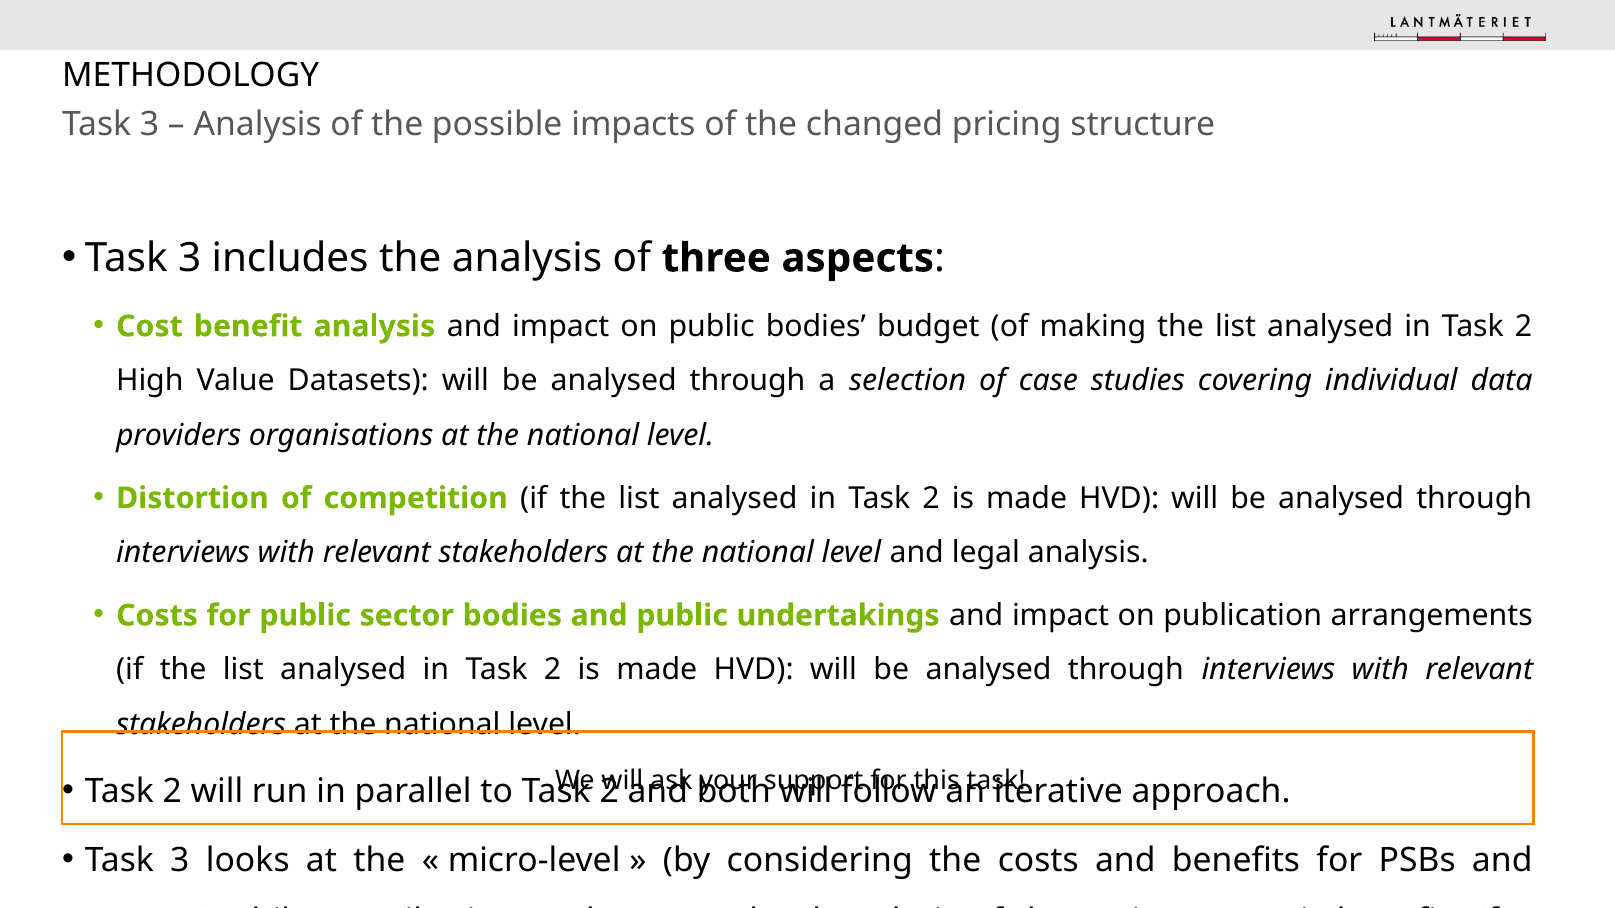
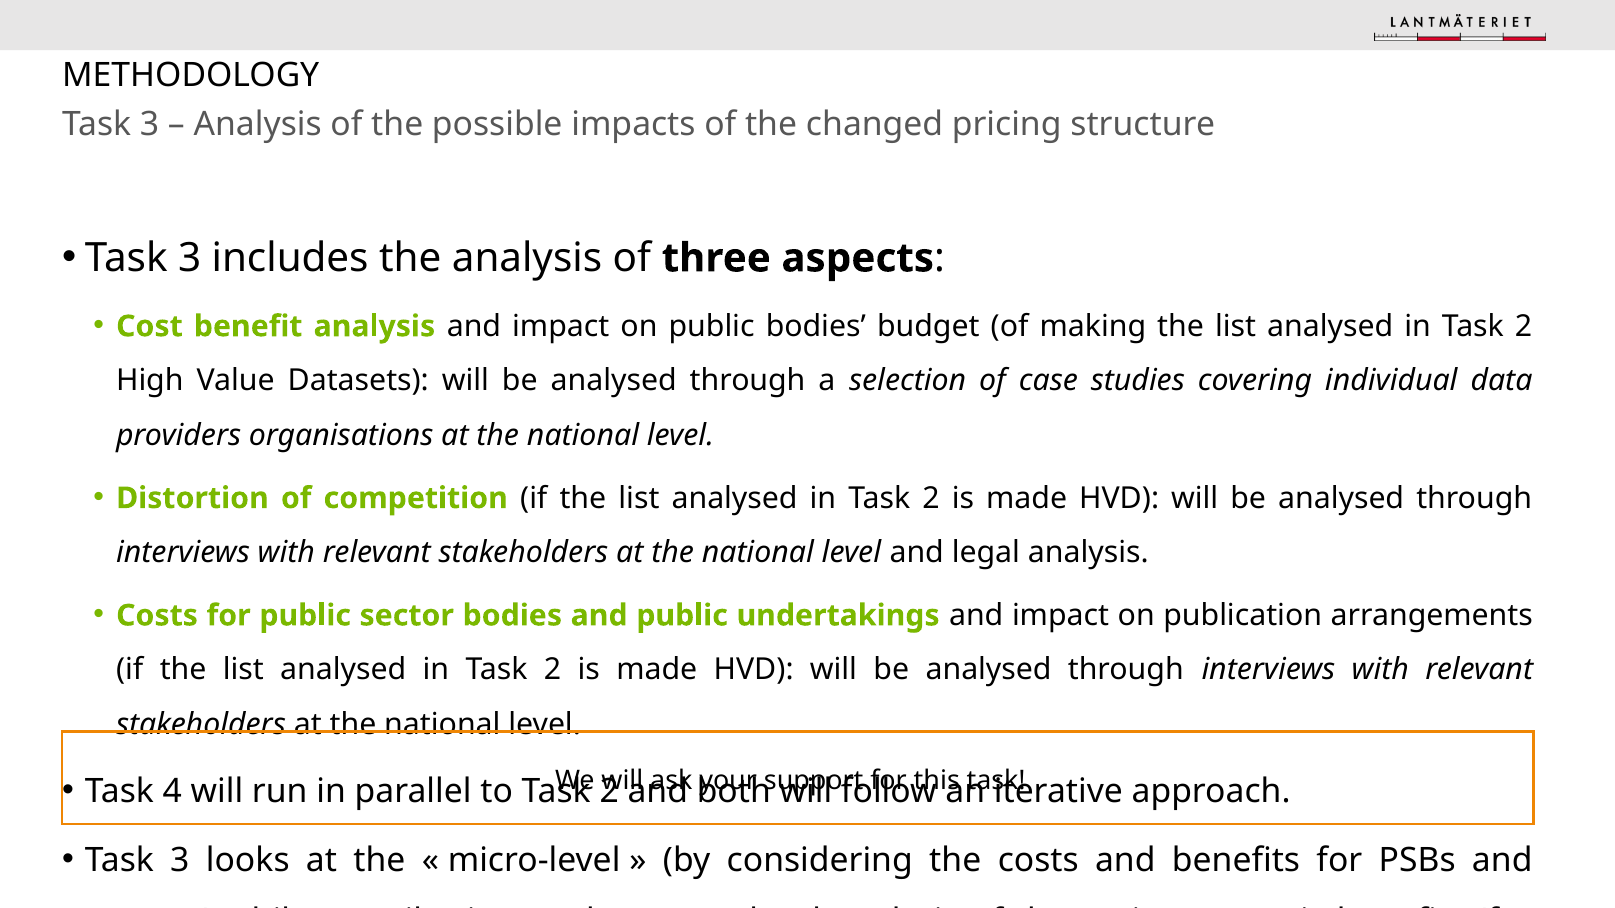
2: 2 -> 4 (172, 792)
